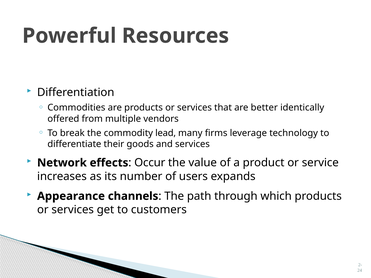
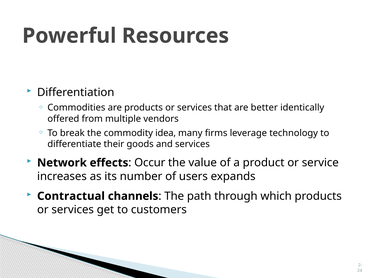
lead: lead -> idea (166, 133)
Appearance: Appearance -> Contractual (71, 196)
